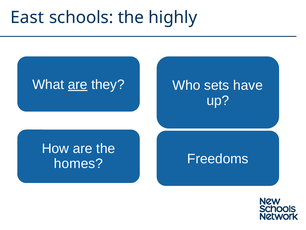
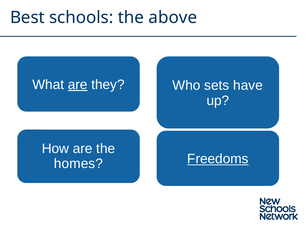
East: East -> Best (27, 17)
highly: highly -> above (173, 17)
Freedoms underline: none -> present (218, 159)
